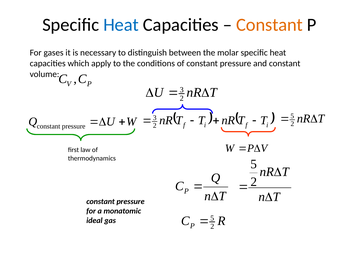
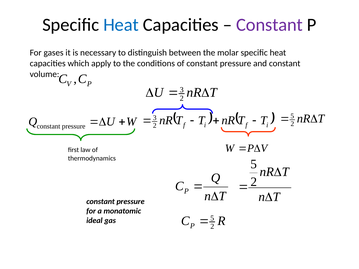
Constant colour: orange -> purple (270, 25)
